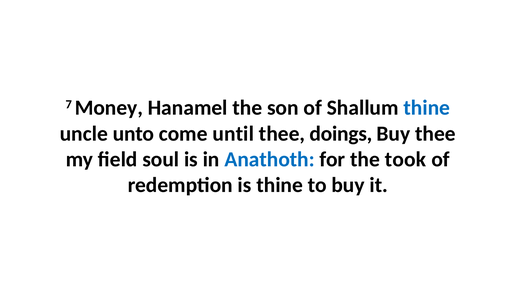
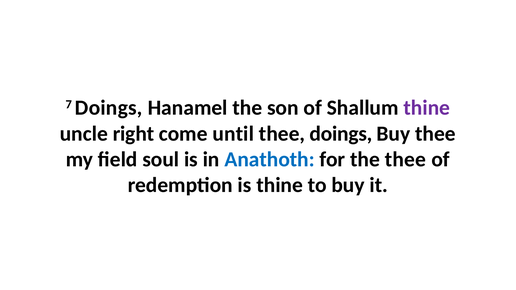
7 Money: Money -> Doings (109, 108)
thine colour: blue -> purple (427, 108)
unto: unto -> right (133, 134)
the took: took -> thee (406, 160)
